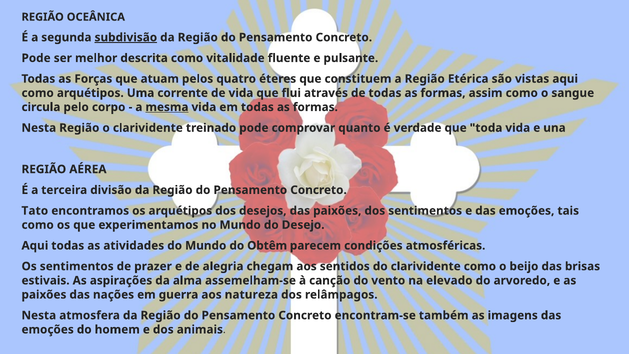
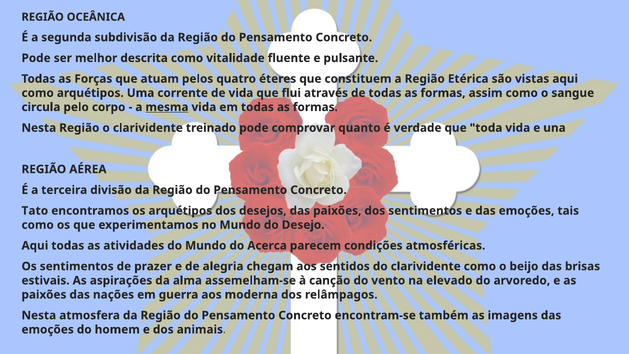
subdivisão underline: present -> none (126, 37)
Obtêm: Obtêm -> Acerca (267, 246)
natureza: natureza -> moderna (251, 295)
